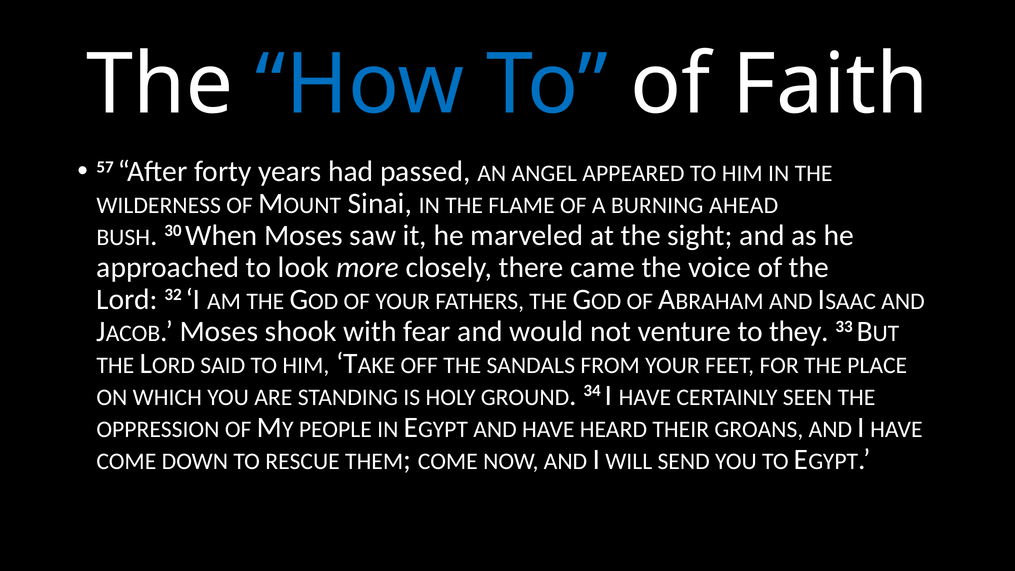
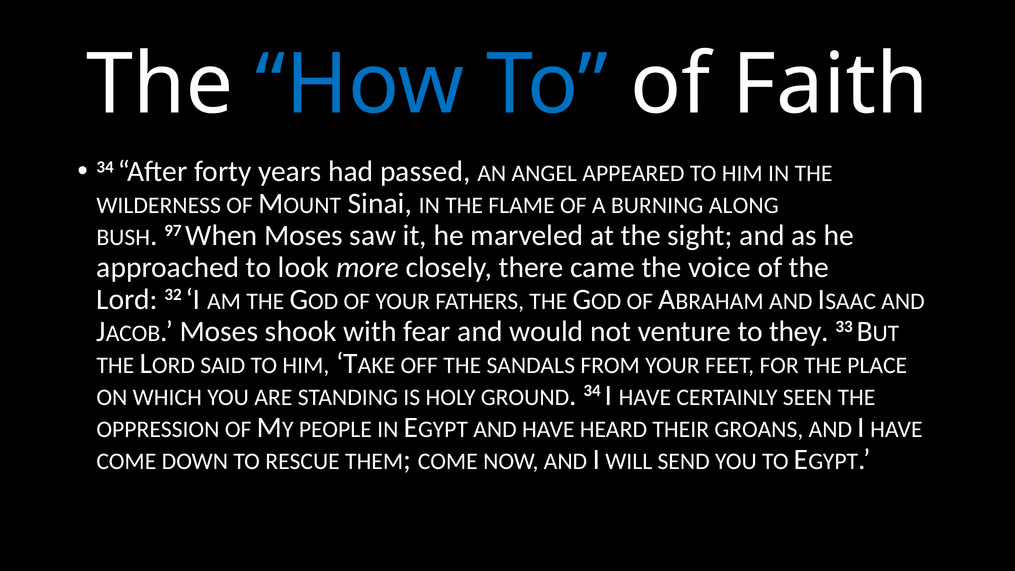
57: 57 -> 34 (105, 167)
AHEAD: AHEAD -> ALONG (744, 206)
30: 30 -> 97 (173, 231)
